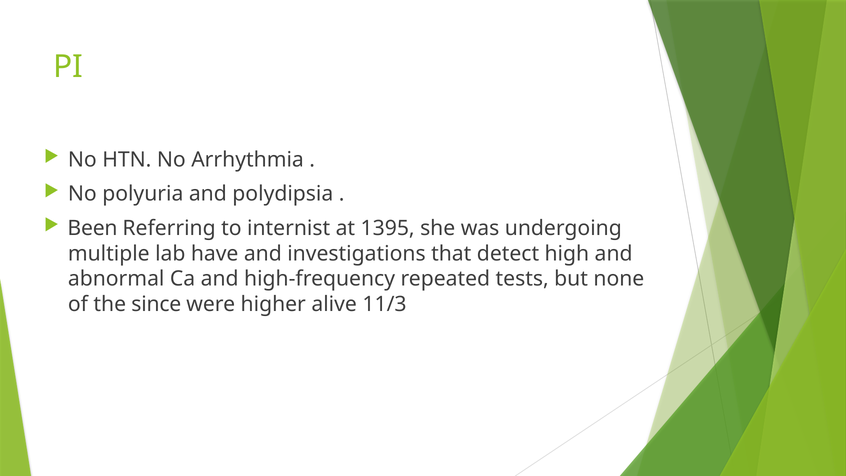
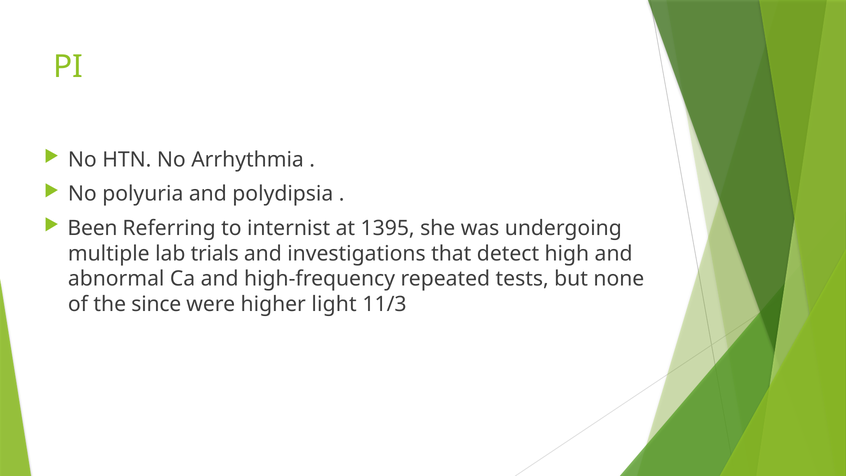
have: have -> trials (215, 253)
alive: alive -> light (334, 304)
